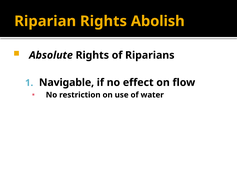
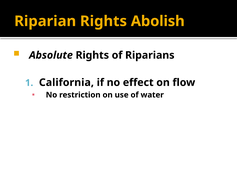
Navigable: Navigable -> California (66, 83)
